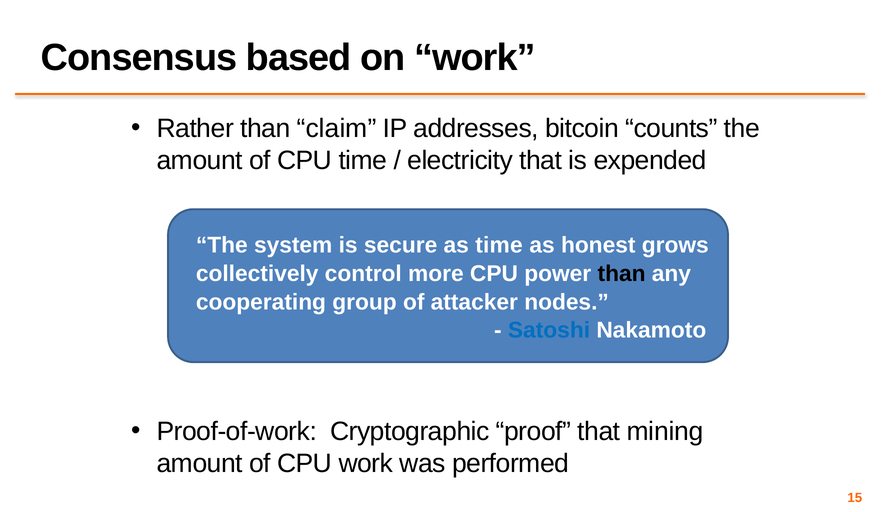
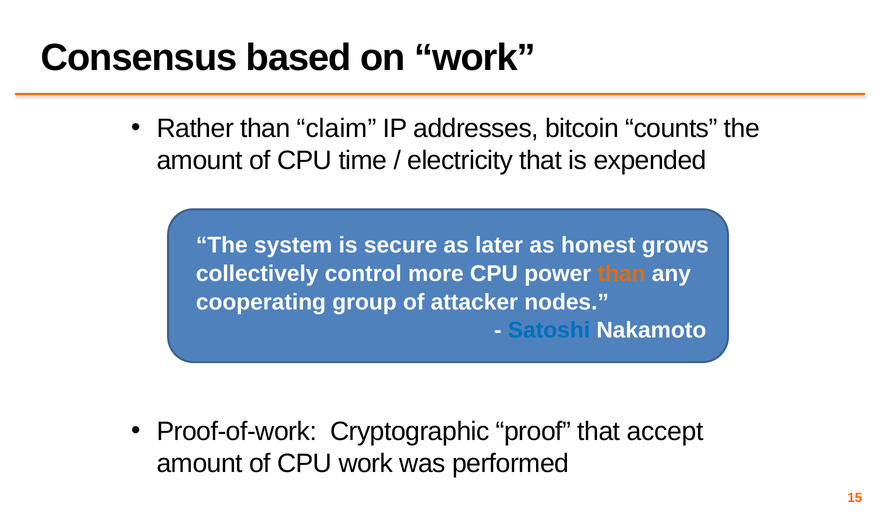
as time: time -> later (499, 245)
than colour: black -> orange (622, 273)
mining: mining -> accept (665, 431)
